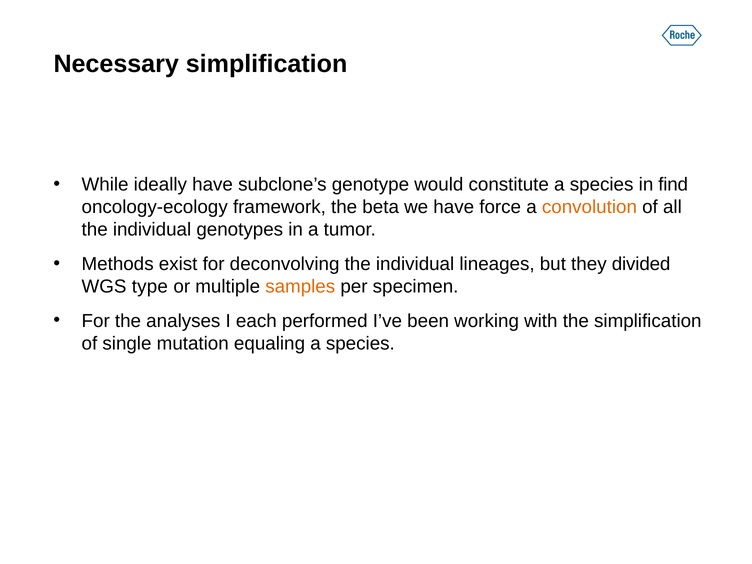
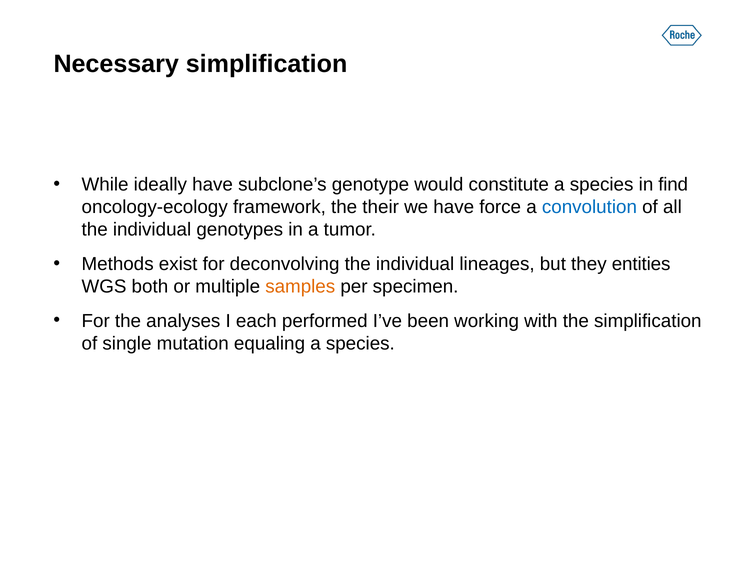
beta: beta -> their (381, 207)
convolution colour: orange -> blue (589, 207)
divided: divided -> entities (641, 264)
type: type -> both (150, 286)
